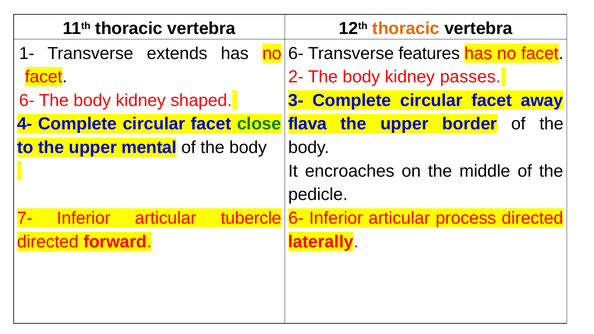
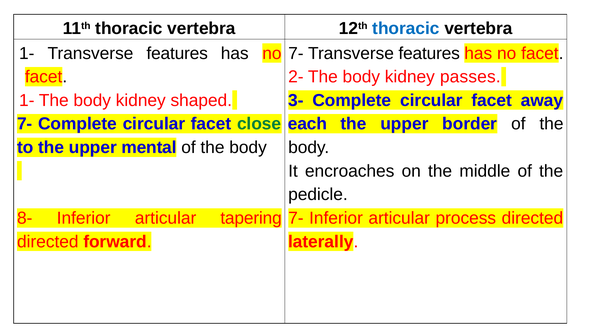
thoracic colour: orange -> blue (406, 29)
1- Transverse extends: extends -> features (177, 53)
6-: 6- -> 7- (296, 53)
6-: 6- -> 1- (27, 100)
4-: 4- -> 7- (25, 124)
flava: flava -> each (307, 124)
7-: 7- -> 8- (25, 218)
tubercle: tubercle -> tapering (251, 218)
6-: 6- -> 7- (296, 218)
